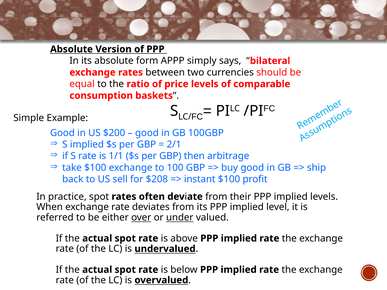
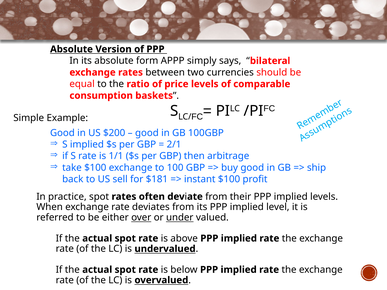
$208: $208 -> $181 (157, 179)
